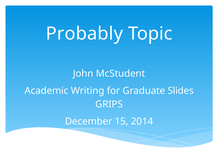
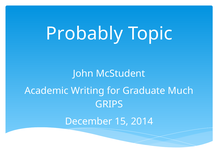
Slides: Slides -> Much (181, 91)
